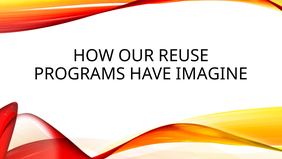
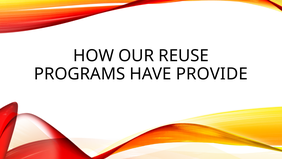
IMAGINE: IMAGINE -> PROVIDE (212, 74)
